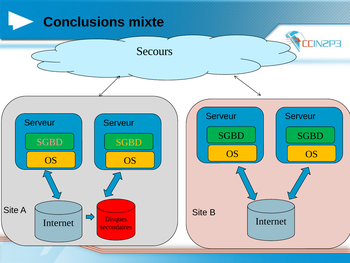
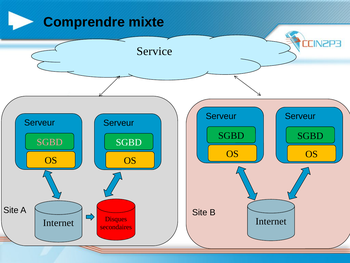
Conclusions: Conclusions -> Comprendre (84, 22)
Secours: Secours -> Service (154, 51)
SGBD colour: yellow -> white (129, 142)
